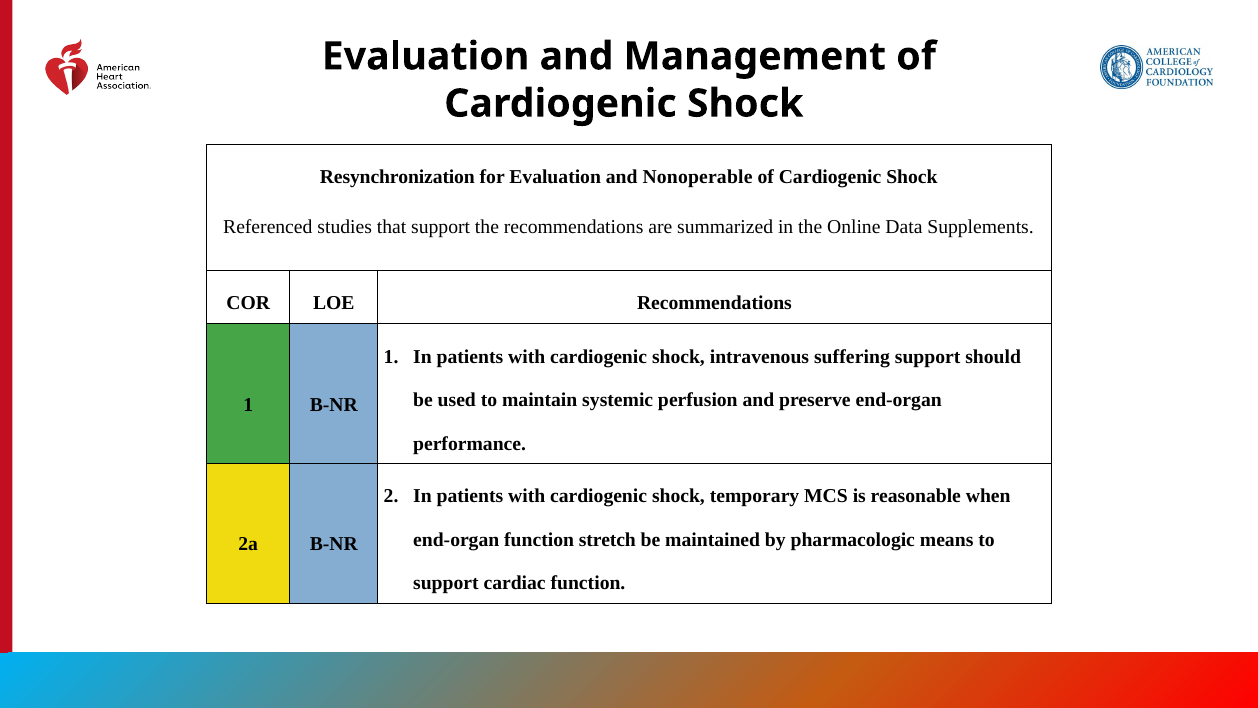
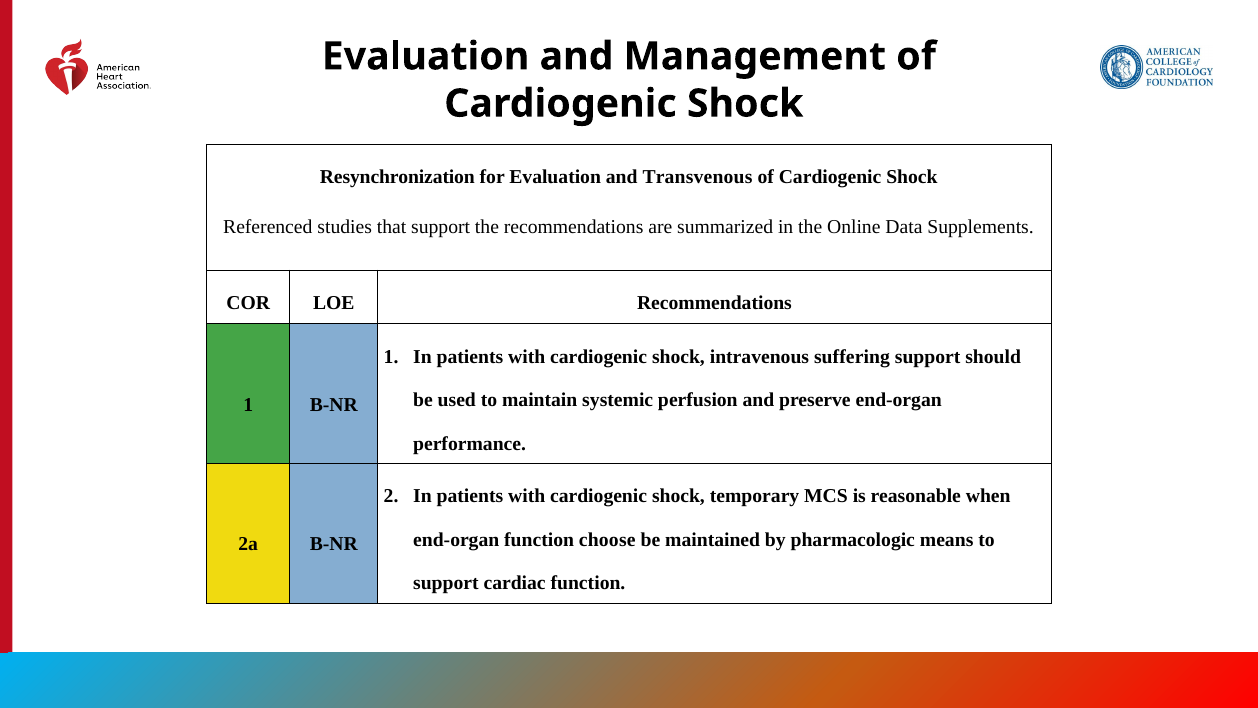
Nonoperable: Nonoperable -> Transvenous (697, 177)
stretch: stretch -> choose (607, 540)
